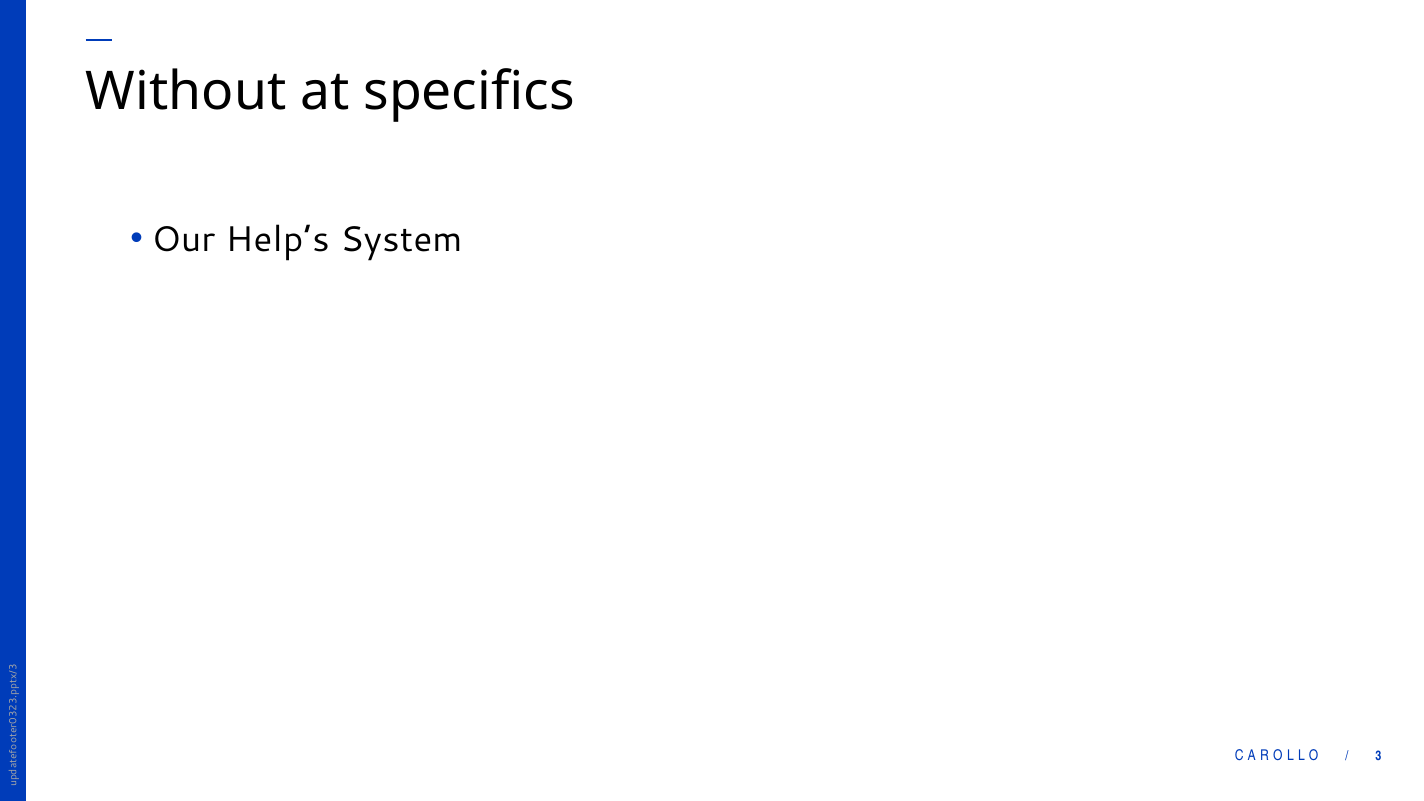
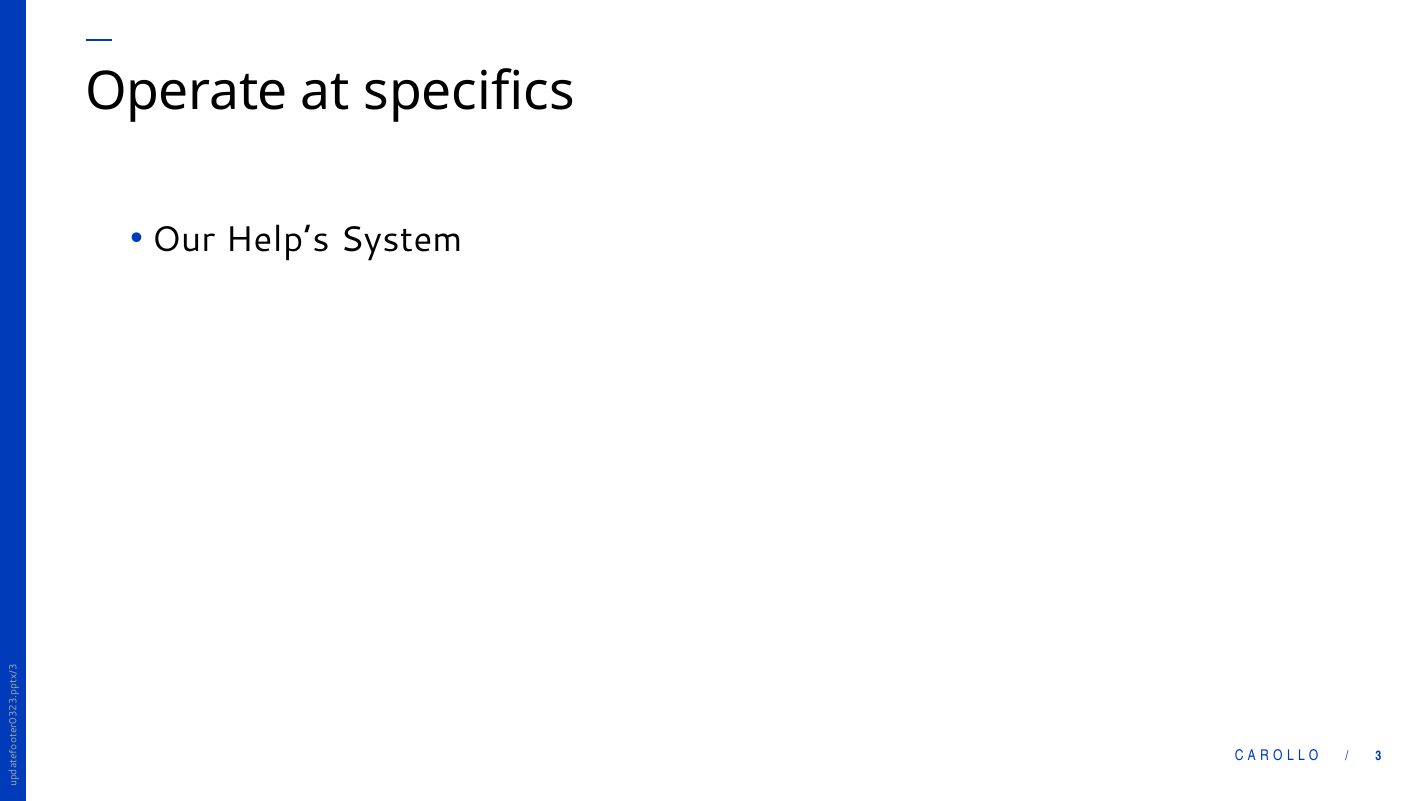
Without: Without -> Operate (187, 92)
